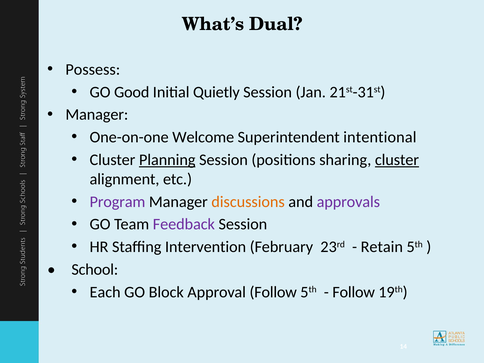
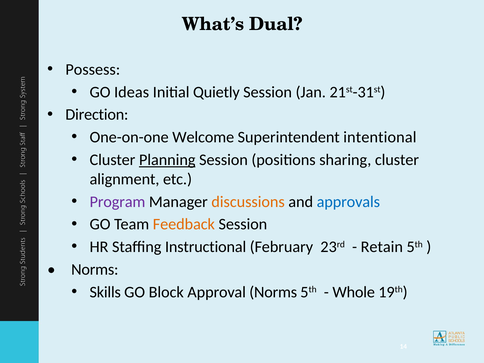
Good: Good -> Ideas (132, 92)
Manager: Manager -> Direction (97, 115)
cluster underline: present -> none (397, 160)
approvals colour: purple -> blue (348, 202)
Feedback colour: purple -> orange (184, 224)
Intervention: Intervention -> Instructional (206, 247)
School: School -> Norms (95, 269)
Each: Each -> Skills (105, 292)
Approval Follow: Follow -> Norms (273, 292)
Follow: Follow -> Whole (354, 292)
